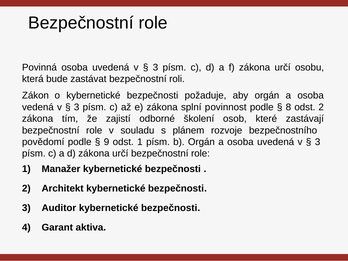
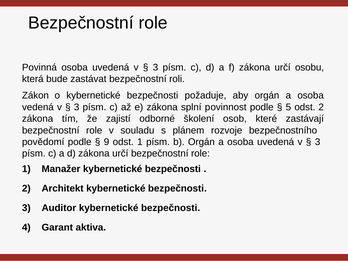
8: 8 -> 5 (288, 107)
